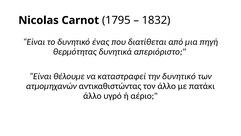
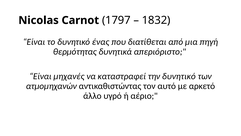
1795: 1795 -> 1797 (116, 20)
θέλουμε: θέλουμε -> μηχανές (69, 76)
τον άλλο: άλλο -> αυτό (167, 86)
πατάκι: πατάκι -> αρκετό (202, 86)
